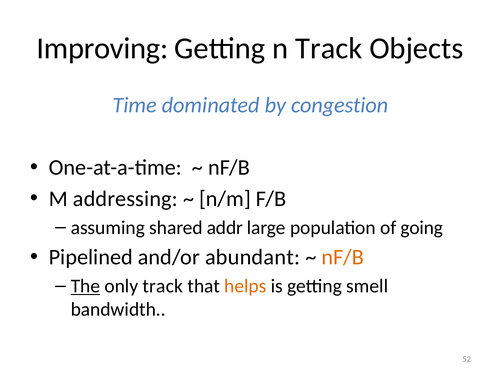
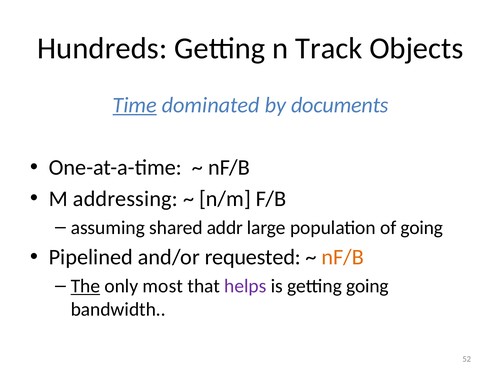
Improving: Improving -> Hundreds (102, 48)
Time underline: none -> present (135, 105)
congestion: congestion -> documents (340, 105)
abundant: abundant -> requested (253, 257)
only track: track -> most (163, 286)
helps colour: orange -> purple (245, 286)
getting smell: smell -> going (367, 286)
